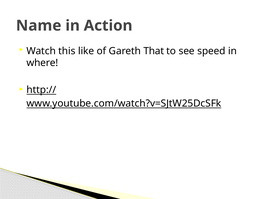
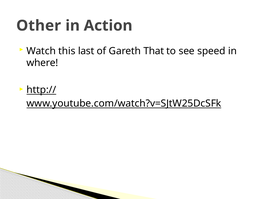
Name: Name -> Other (39, 26)
like: like -> last (86, 51)
